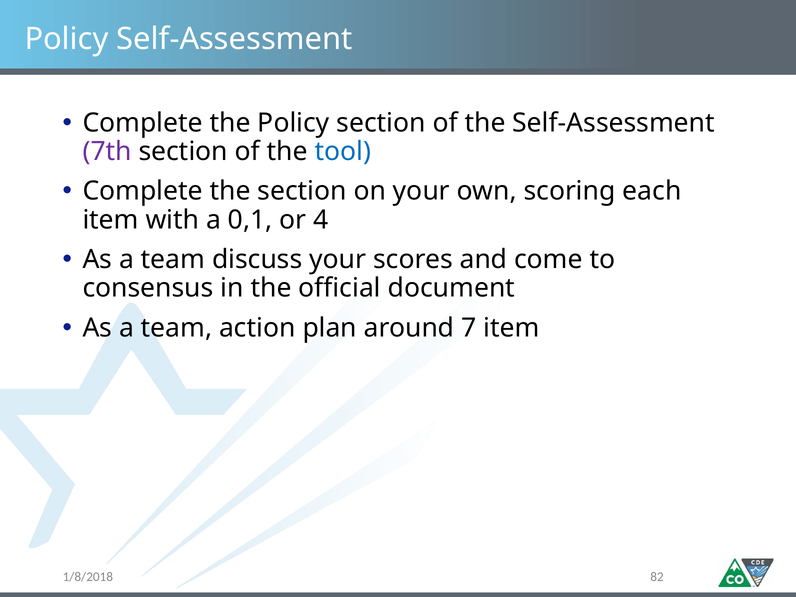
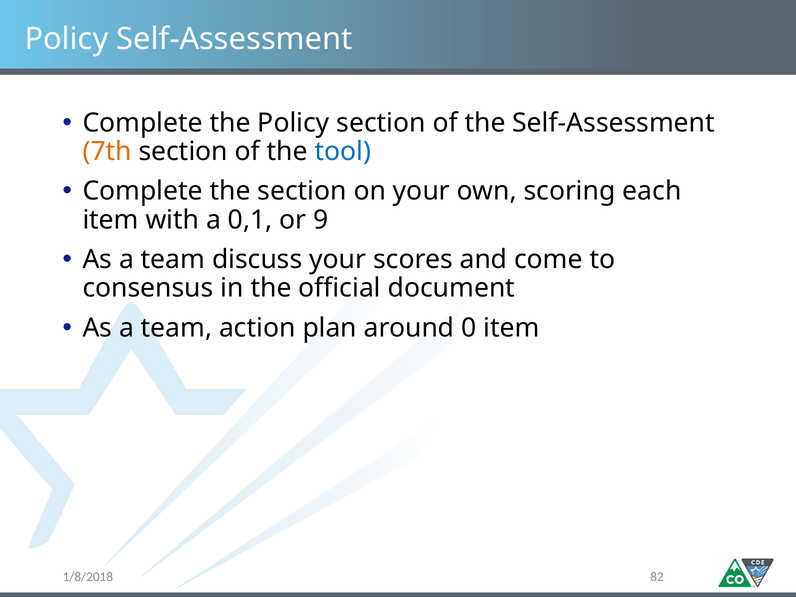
7th colour: purple -> orange (107, 151)
4: 4 -> 9 (321, 220)
7: 7 -> 0 (469, 328)
